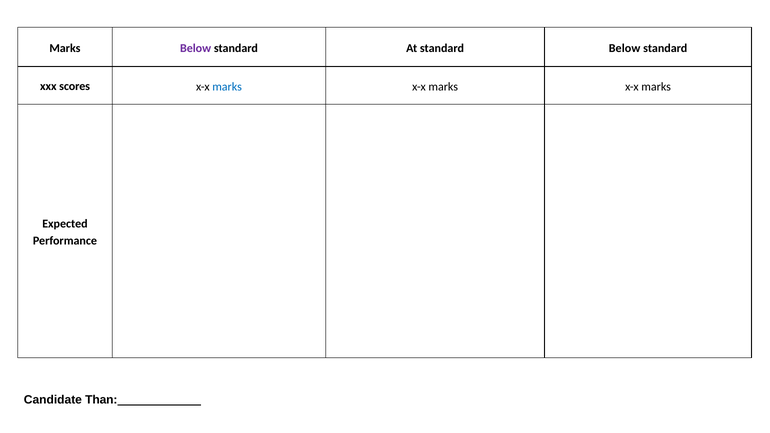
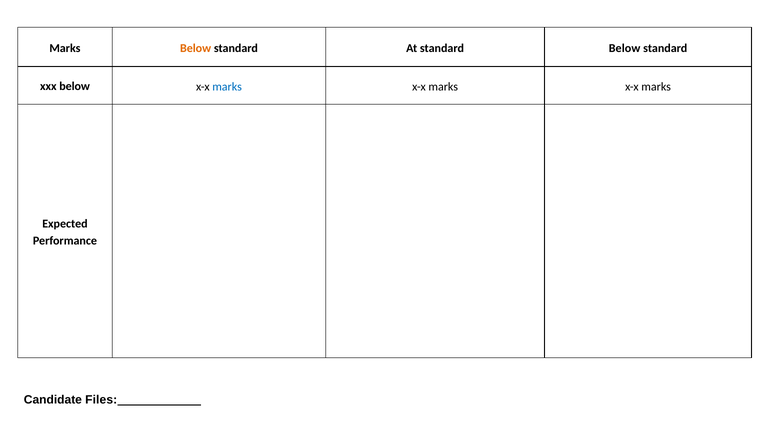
Below colour: purple -> orange (196, 48)
xxx scores: scores -> below (75, 86)
Than: Than -> Files (101, 400)
